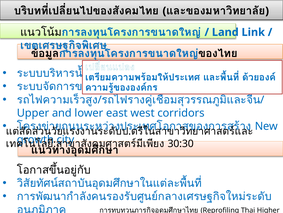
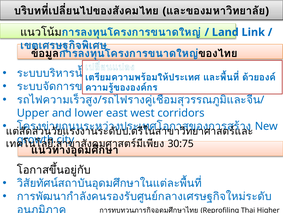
30:30: 30:30 -> 30:75 (181, 143)
